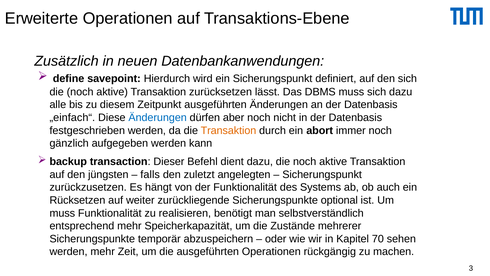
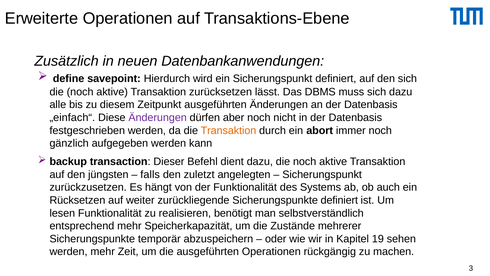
Änderungen colour: blue -> purple (158, 117)
Sicherungspunkte optional: optional -> definiert (339, 200)
muss: muss -> lesen (62, 213)
70: 70 -> 19 (378, 239)
